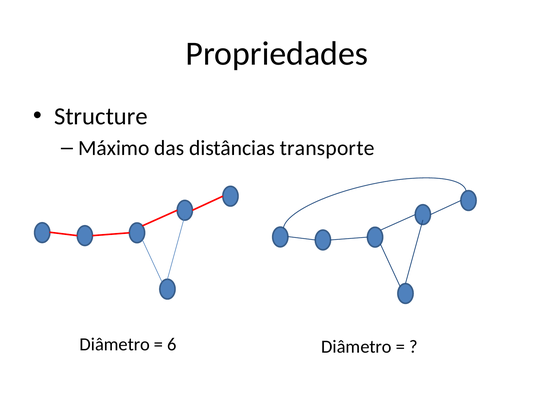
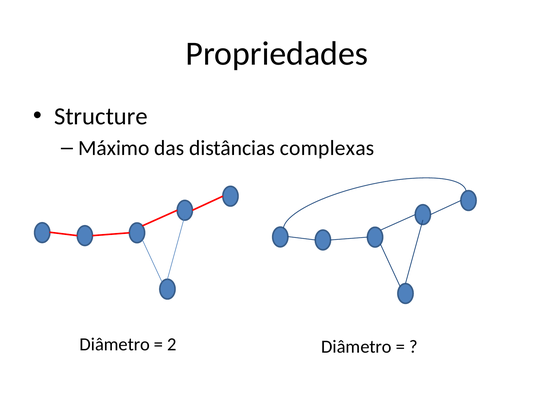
transporte: transporte -> complexas (327, 148)
6: 6 -> 2 (172, 344)
